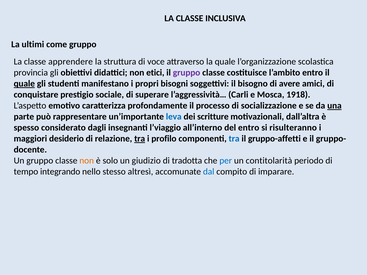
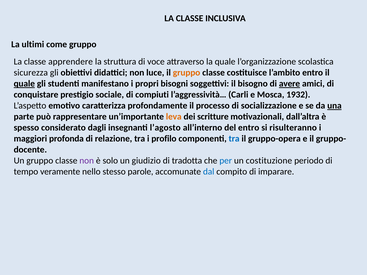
provincia: provincia -> sicurezza (31, 73)
etici: etici -> luce (155, 73)
gruppo colour: purple -> orange (187, 73)
avere underline: none -> present (290, 84)
superare: superare -> compiuti (152, 95)
1918: 1918 -> 1932 (298, 95)
leva colour: blue -> orange (174, 117)
l’viaggio: l’viaggio -> l’agosto (165, 128)
desiderio: desiderio -> profonda (66, 139)
tra underline: present -> none (140, 139)
gruppo-affetti: gruppo-affetti -> gruppo-opera (274, 139)
non colour: orange -> purple (87, 161)
contitolarità: contitolarità -> costituzione (269, 161)
integrando: integrando -> veramente (60, 172)
altresì: altresì -> parole (141, 172)
